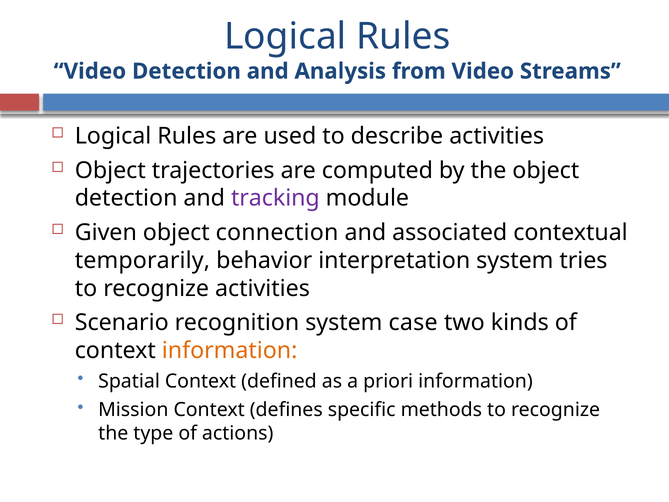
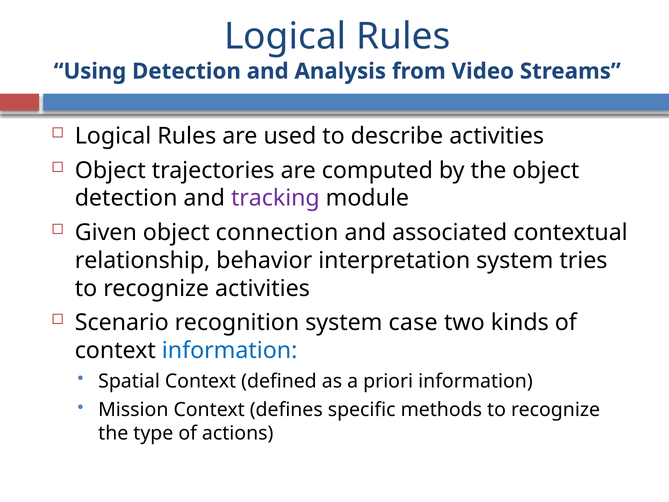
Video: Video -> Using (90, 71)
temporarily: temporarily -> relationship (143, 260)
information colour: orange -> blue (230, 351)
